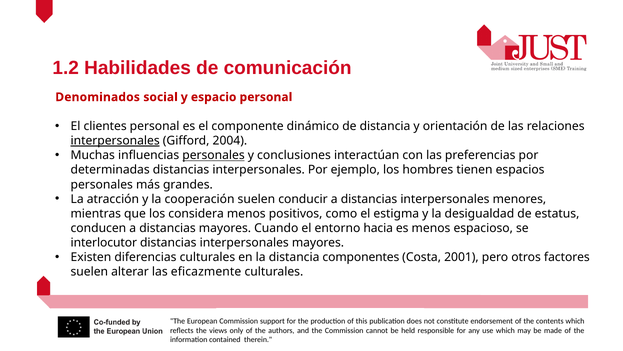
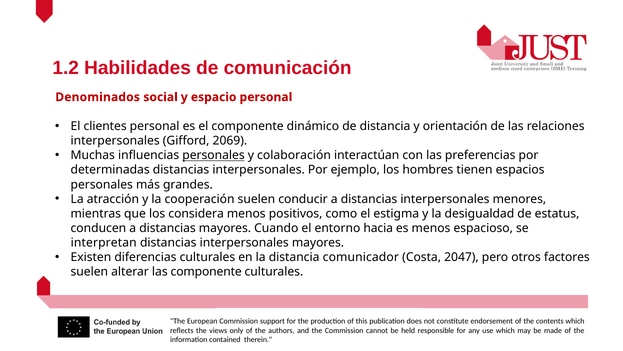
interpersonales underline: present -> none (115, 141)
2004: 2004 -> 2069 (230, 141)
conclusiones: conclusiones -> colaboración (294, 155)
interlocutor: interlocutor -> interpretan (104, 242)
componentes: componentes -> comunicador (361, 257)
2001: 2001 -> 2047 (461, 257)
las eficazmente: eficazmente -> componente (206, 272)
